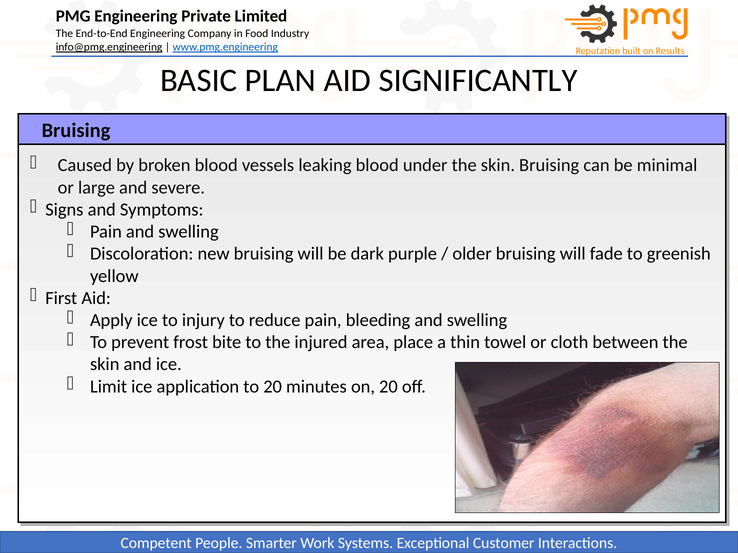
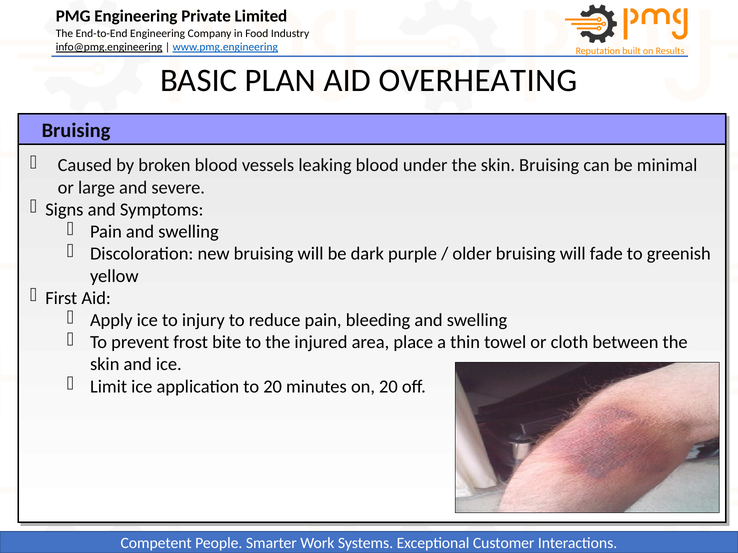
SIGNIFICANTLY: SIGNIFICANTLY -> OVERHEATING (478, 81)
